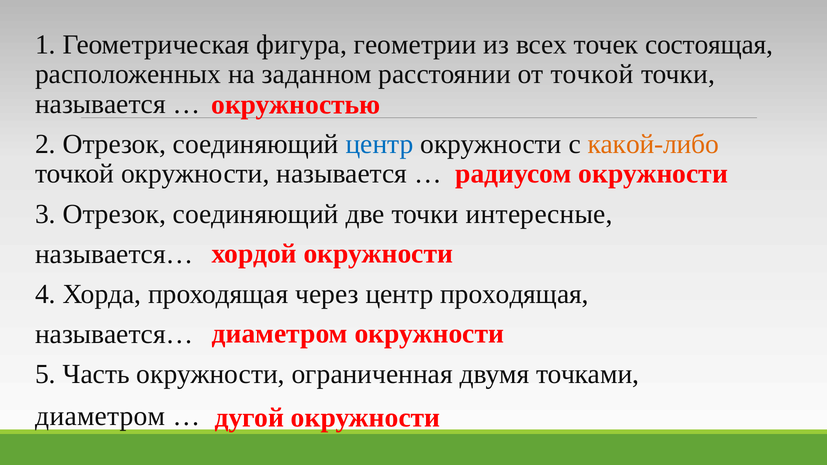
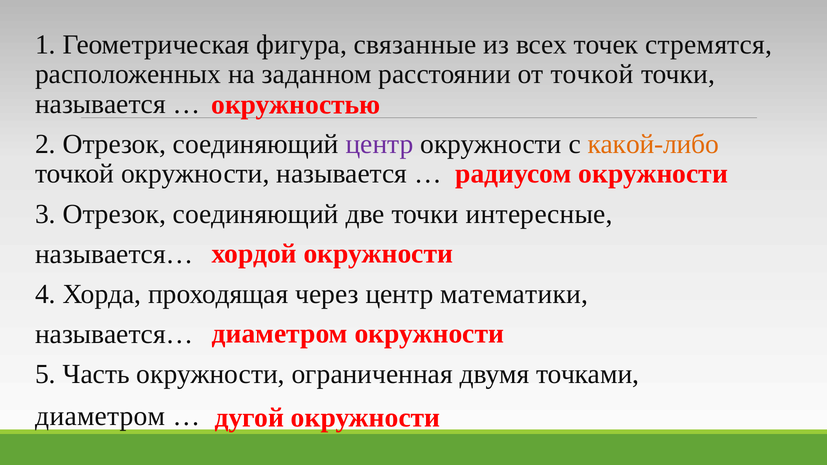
геометрии: геометрии -> связанные (415, 44)
состоящая: состоящая -> стремятся (709, 44)
центр colour: blue -> purple (379, 144)
центр проходящая: проходящая -> математики (514, 294)
